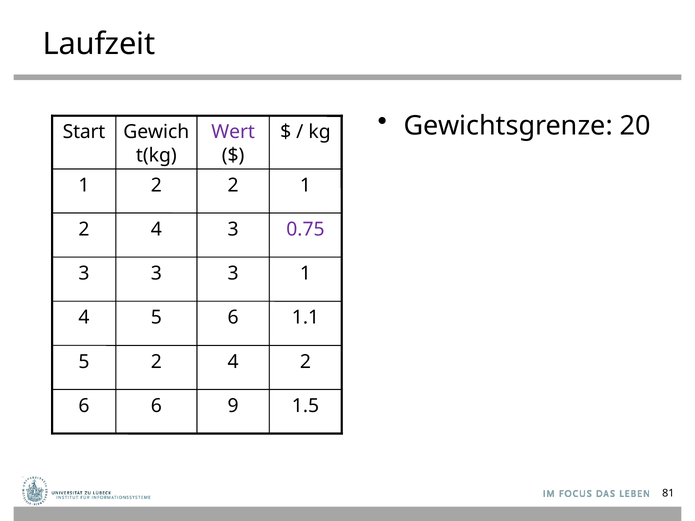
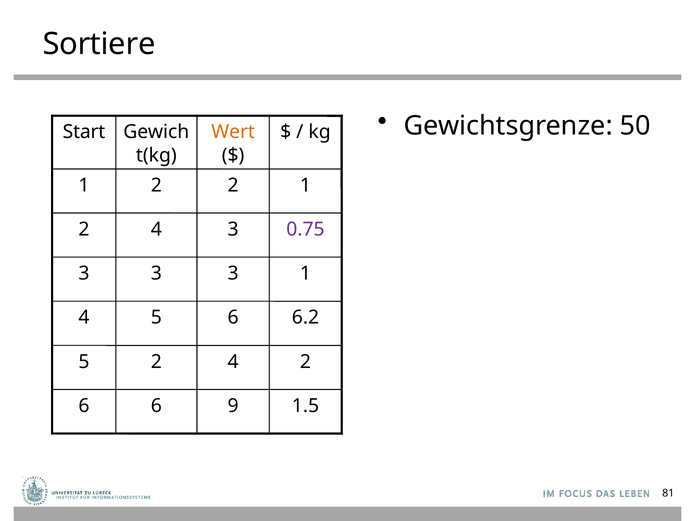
Laufzeit: Laufzeit -> Sortiere (99, 44)
20: 20 -> 50 (635, 126)
Wert colour: purple -> orange (233, 132)
1.1: 1.1 -> 6.2 (306, 318)
